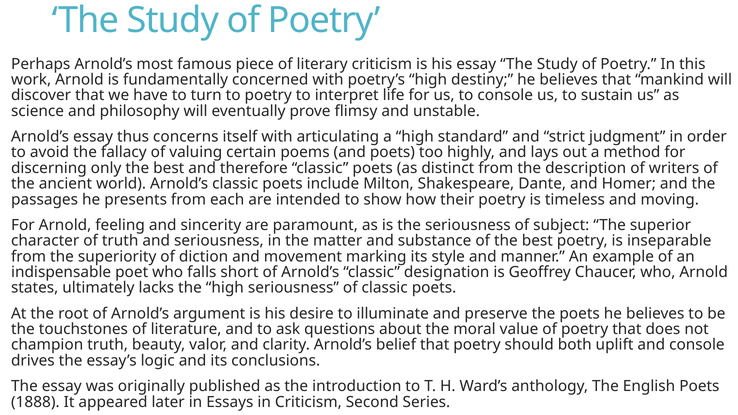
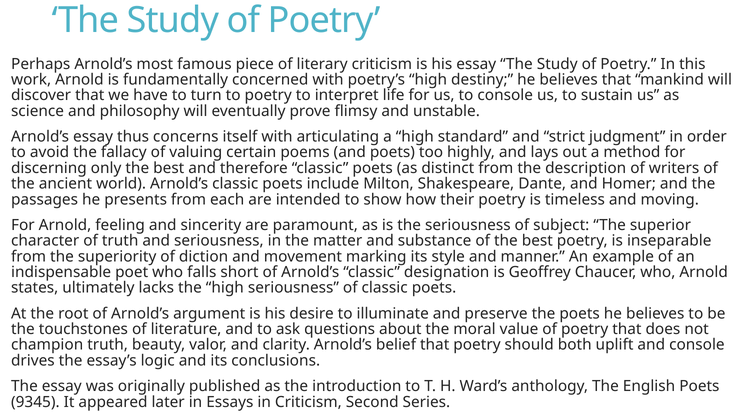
1888: 1888 -> 9345 (35, 402)
